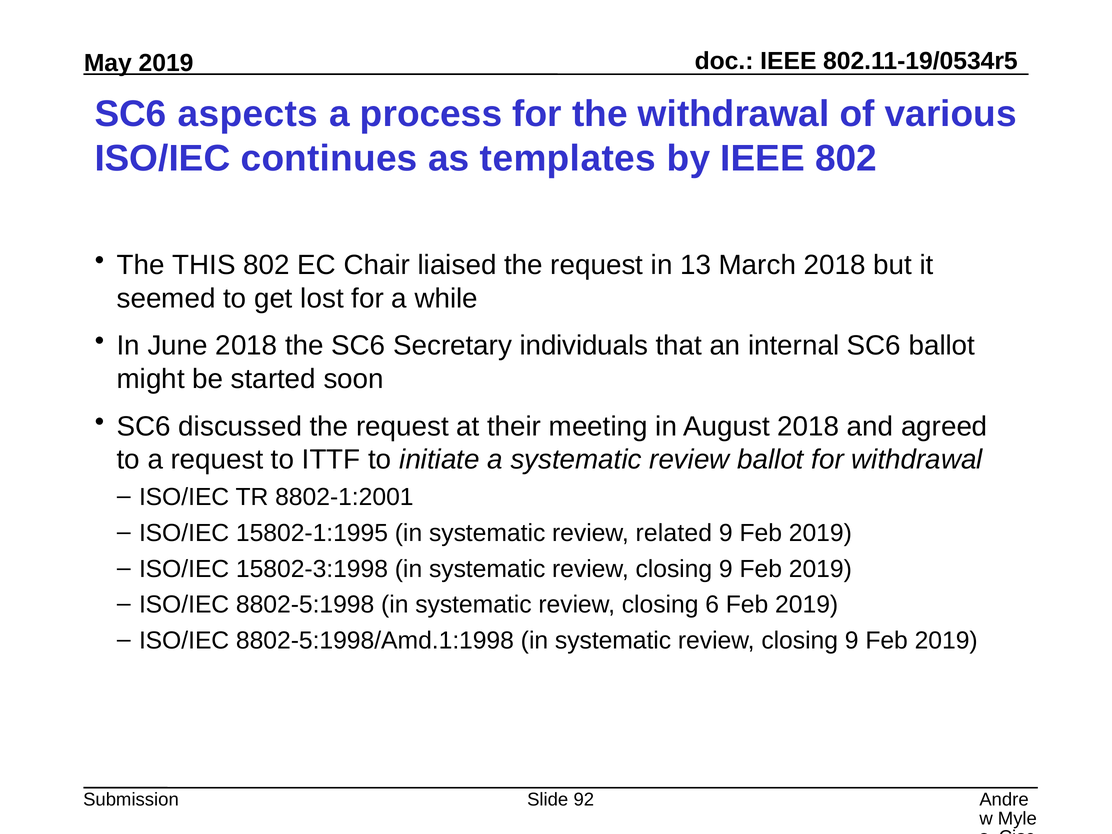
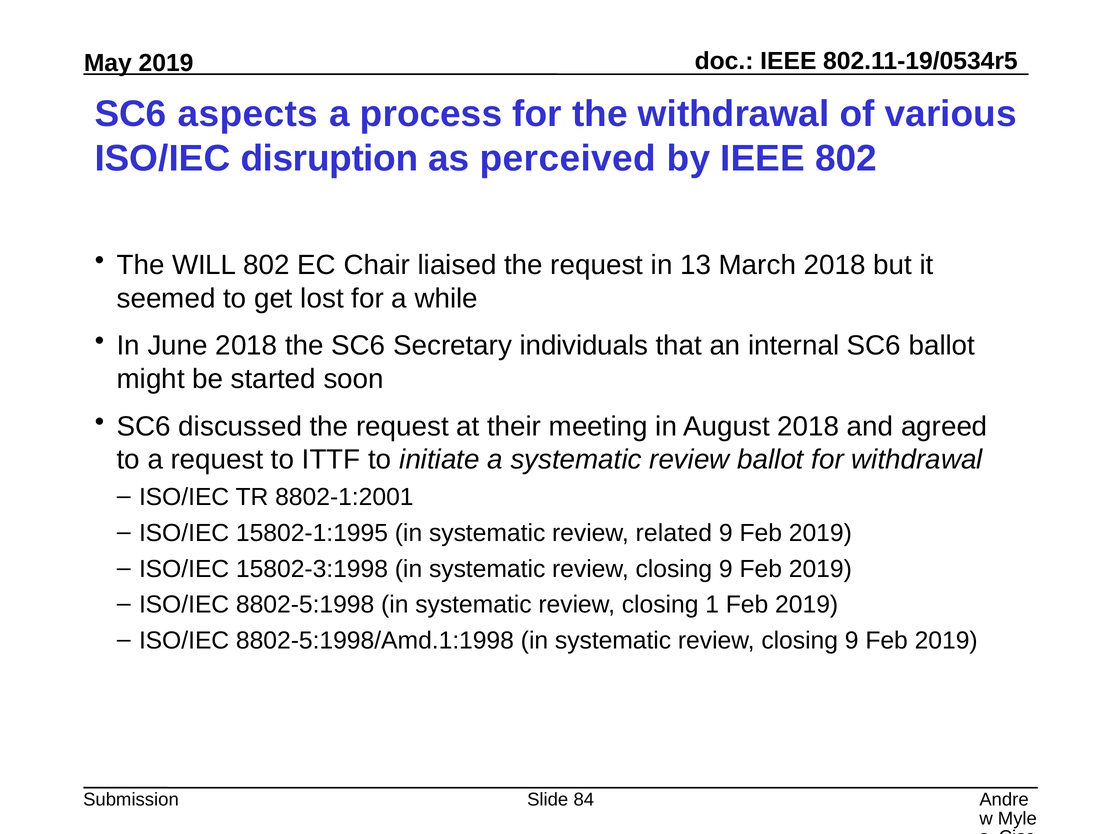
continues: continues -> disruption (329, 158)
templates: templates -> perceived (568, 158)
THIS: THIS -> WILL (204, 265)
6: 6 -> 1 (712, 605)
92: 92 -> 84 (584, 800)
